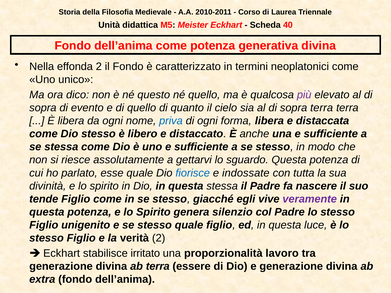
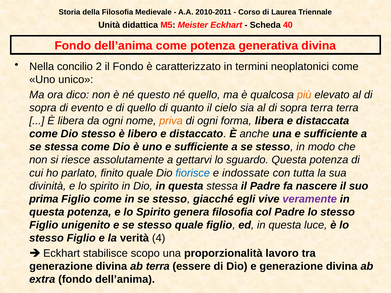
effonda: effonda -> concilio (75, 67)
più colour: purple -> orange (304, 95)
priva colour: blue -> orange (171, 121)
esse: esse -> finito (112, 173)
tende: tende -> prima (44, 199)
genera silenzio: silenzio -> filosofia (233, 212)
verità 2: 2 -> 4 (159, 238)
irritato: irritato -> scopo (145, 253)
